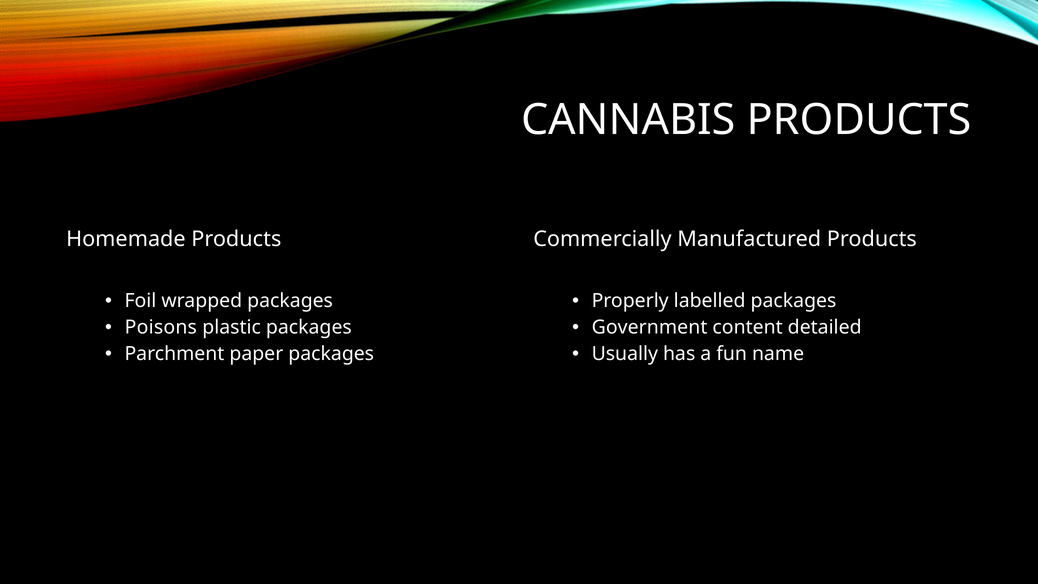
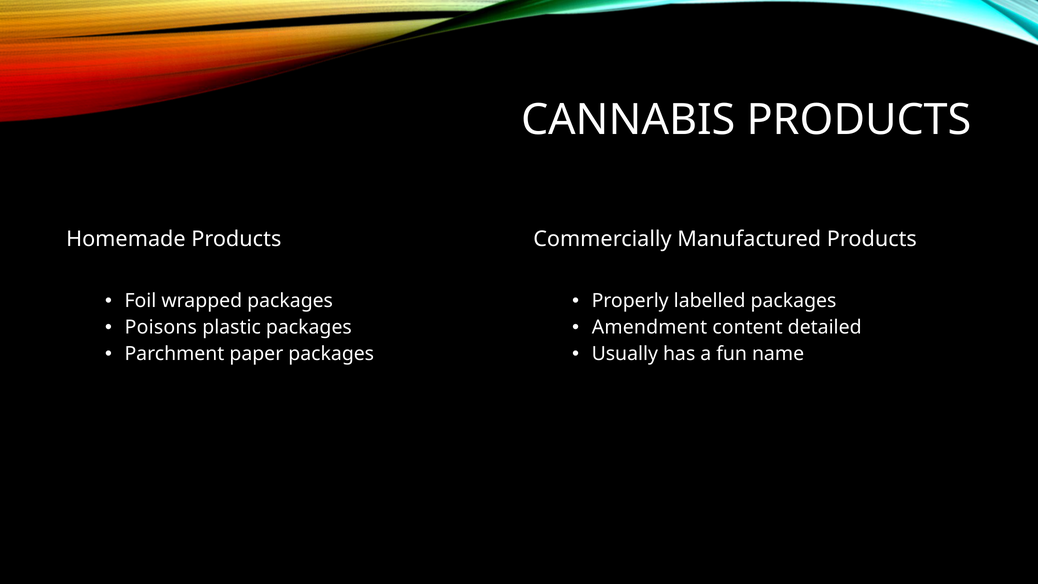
Government: Government -> Amendment (649, 327)
